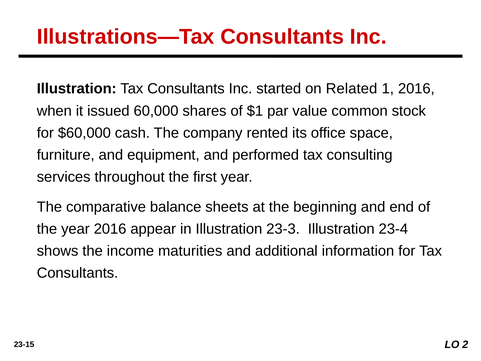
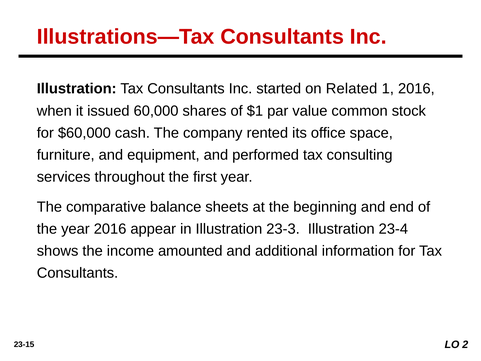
maturities: maturities -> amounted (190, 251)
